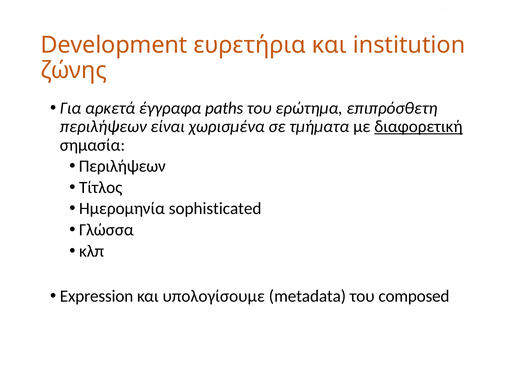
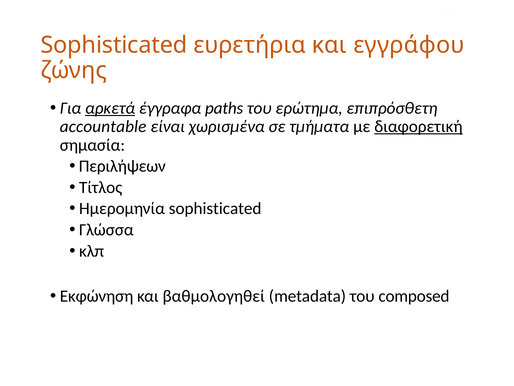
Development: Development -> Sophisticated (114, 45)
institution: institution -> εγγράφου (409, 45)
αρκετά underline: none -> present (110, 108)
περιλήψεων: περιλήψεων -> accountable (103, 126)
Expression: Expression -> Εκφώνηση (97, 296)
υπολογίσουμε: υπολογίσουμε -> βαθμολογηθεί (214, 296)
